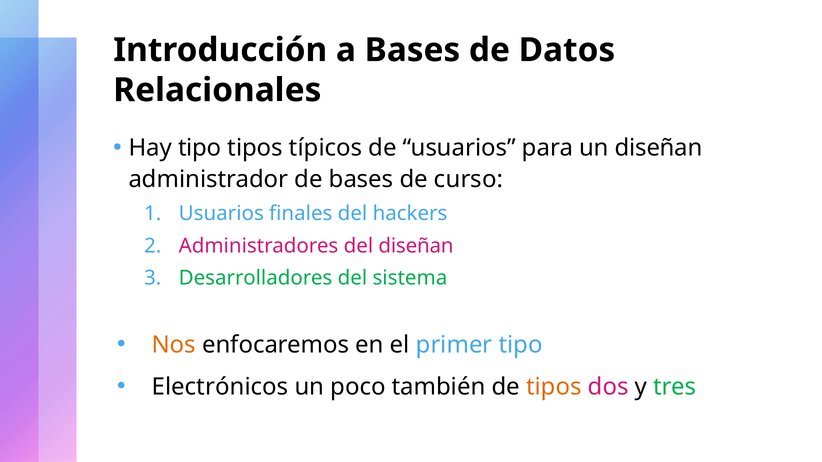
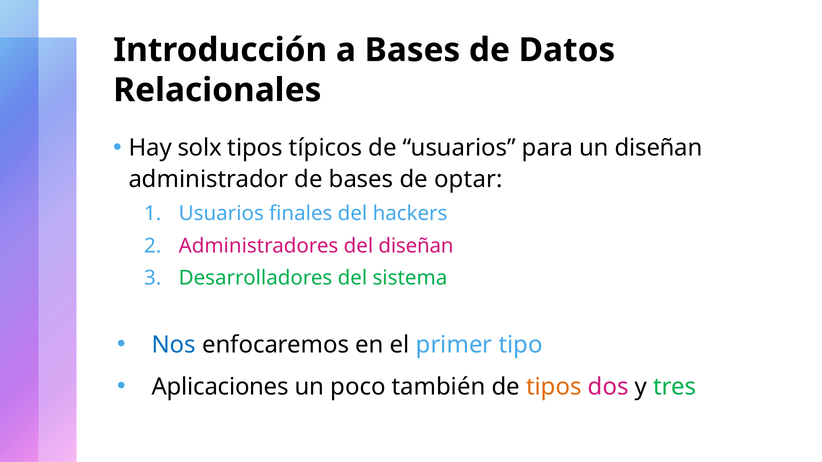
Hay tipo: tipo -> solx (200, 148)
curso: curso -> optar (468, 180)
Nos colour: orange -> blue (174, 345)
Electrónicos: Electrónicos -> Aplicaciones (220, 387)
